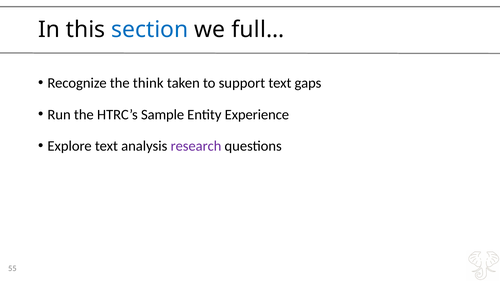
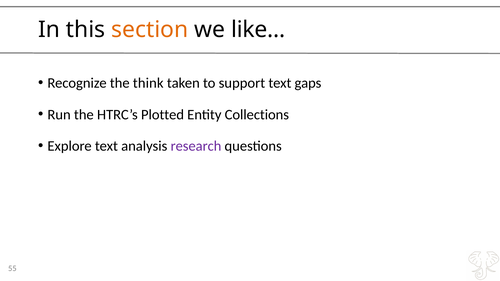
section colour: blue -> orange (150, 30)
full…: full… -> like… (258, 30)
Sample: Sample -> Plotted (163, 115)
Experience: Experience -> Collections (257, 115)
